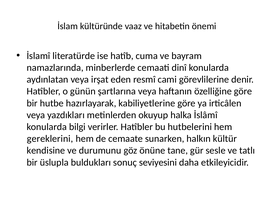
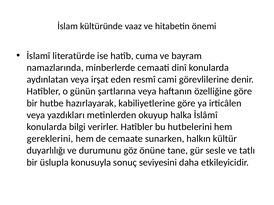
kendisine: kendisine -> duyarlılığı (46, 151)
buldukları: buldukları -> konusuyla (91, 163)
